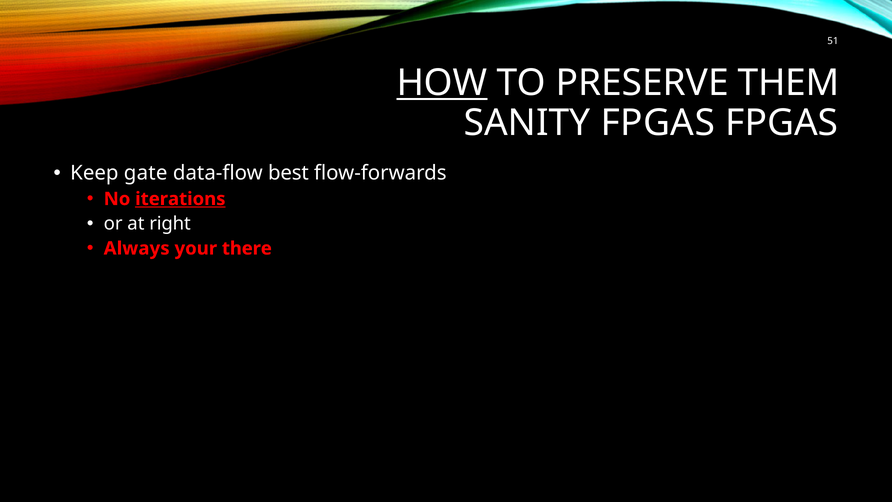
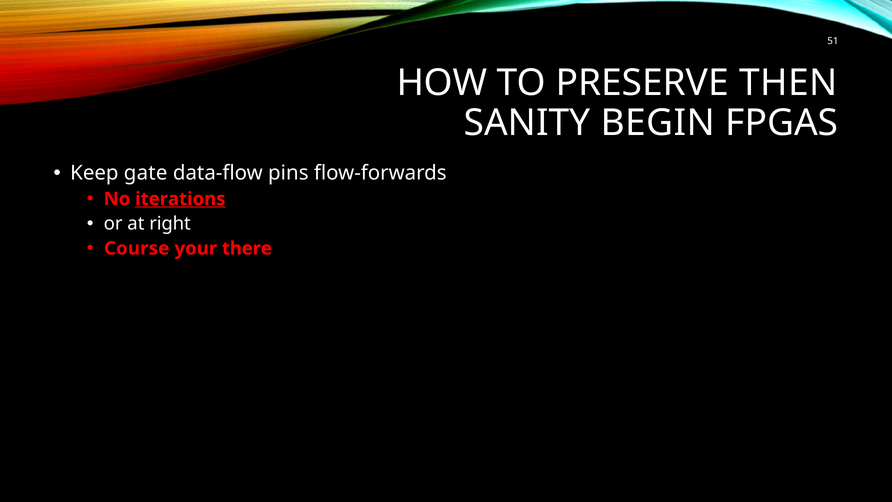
HOW underline: present -> none (442, 83)
THEM: THEM -> THEN (788, 83)
SANITY FPGAS: FPGAS -> BEGIN (658, 123)
best: best -> pins (288, 173)
Always: Always -> Course (137, 248)
